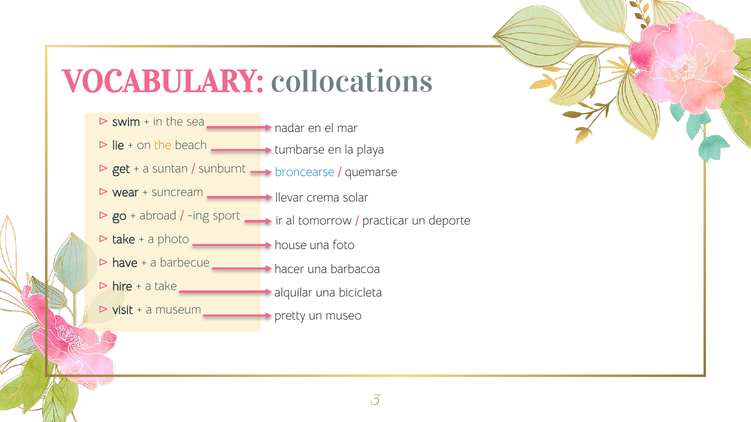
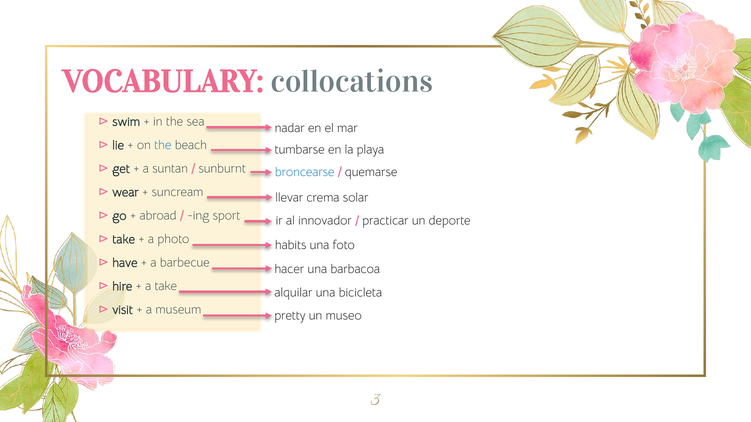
the colour: orange -> blue (163, 145)
tomorrow: tomorrow -> innovador (325, 221)
house: house -> habits (291, 246)
